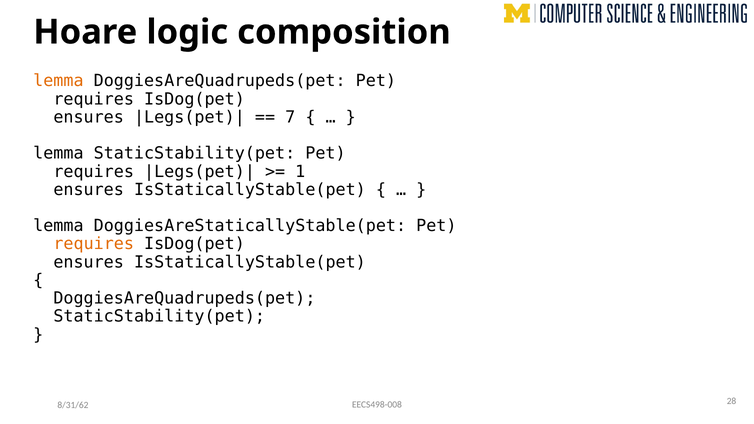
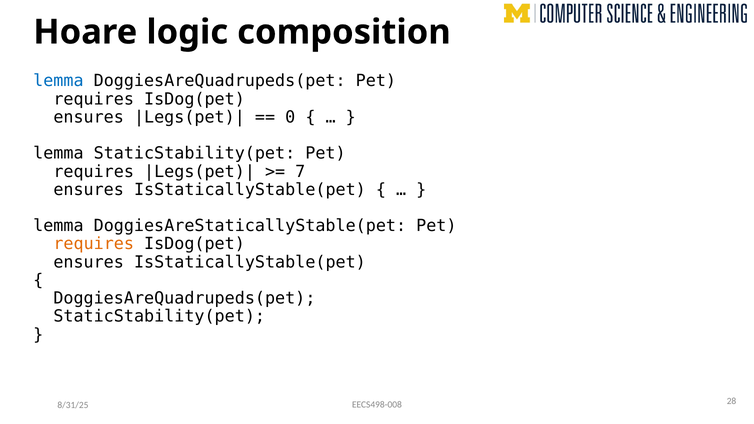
lemma colour: orange -> blue (58, 81)
7: 7 -> 0 (290, 117)
1: 1 -> 7 (300, 172)
8/31/62: 8/31/62 -> 8/31/25 (73, 405)
